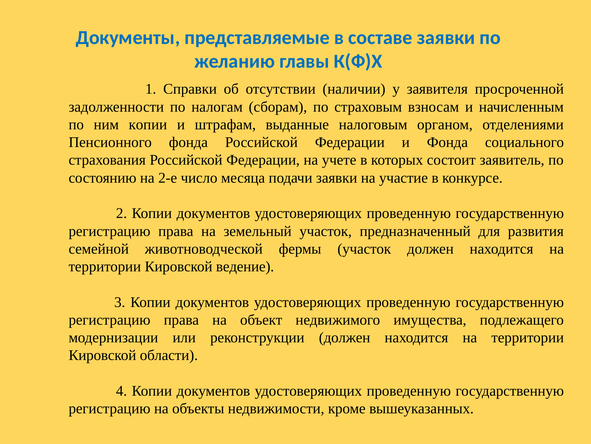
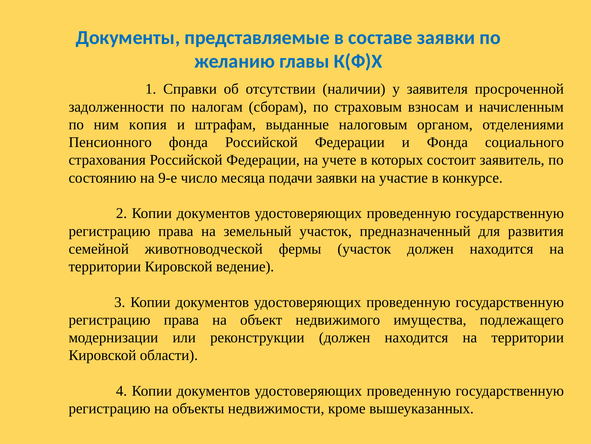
ним копии: копии -> копия (148, 124)
2-е: 2-е -> 9-е (168, 178)
